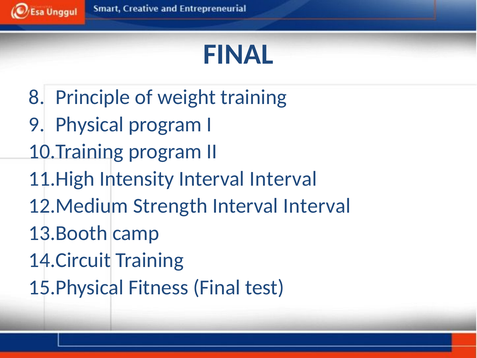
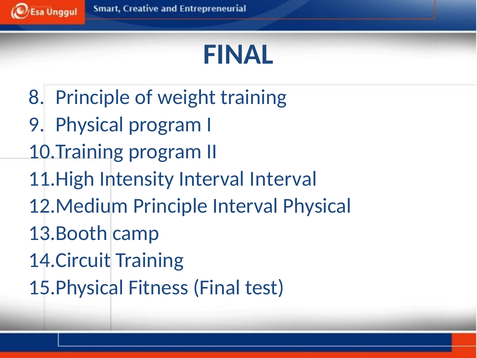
Strength: Strength -> Principle (170, 206)
Interval: Interval -> Physical (317, 206)
